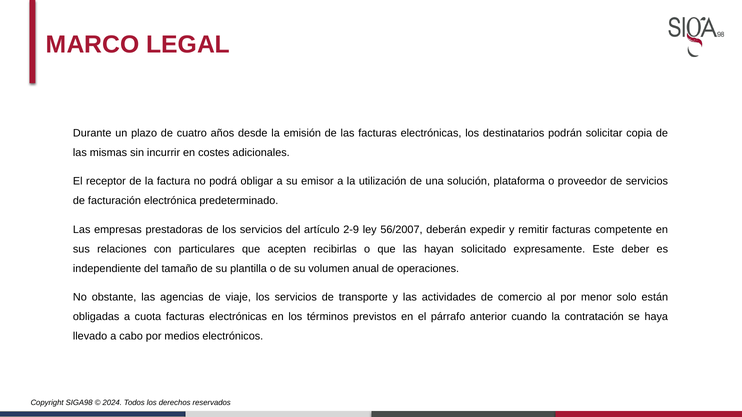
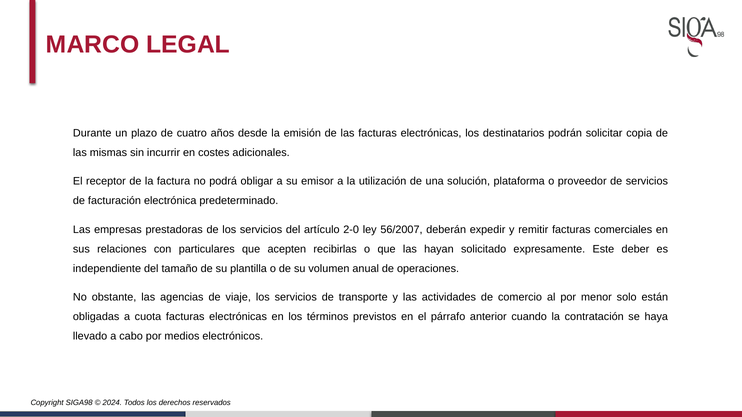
2-9: 2-9 -> 2-0 (351, 230)
competente: competente -> comerciales (623, 230)
